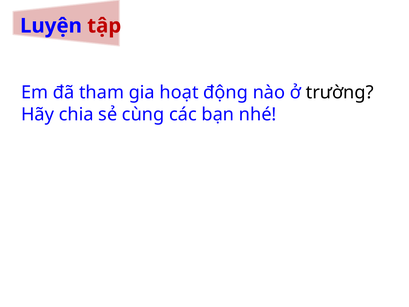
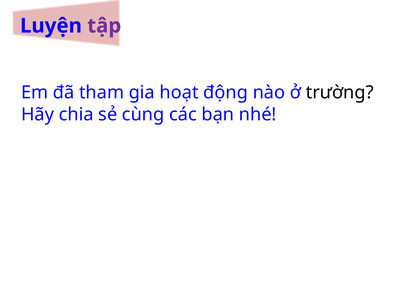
tập colour: red -> purple (104, 26)
